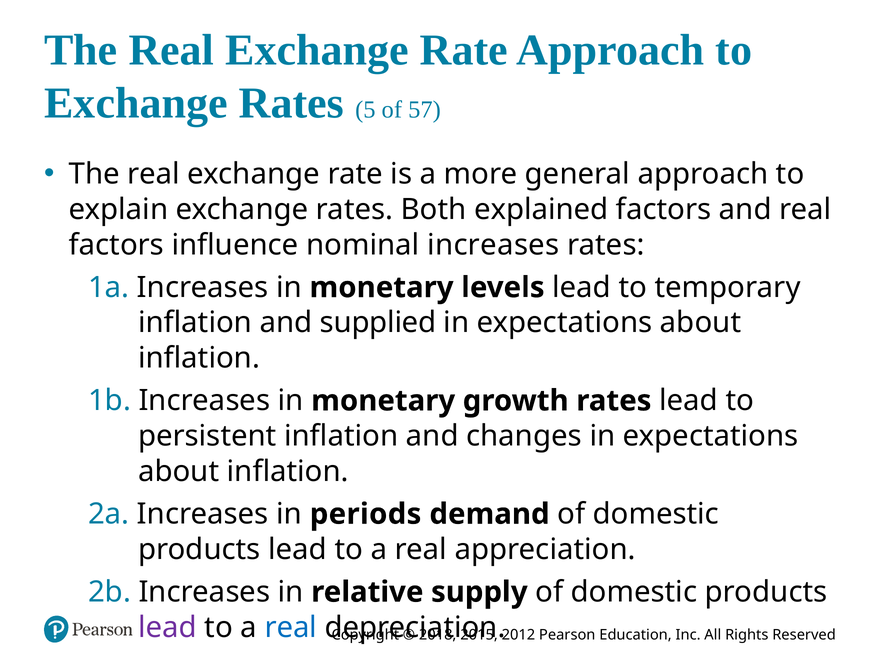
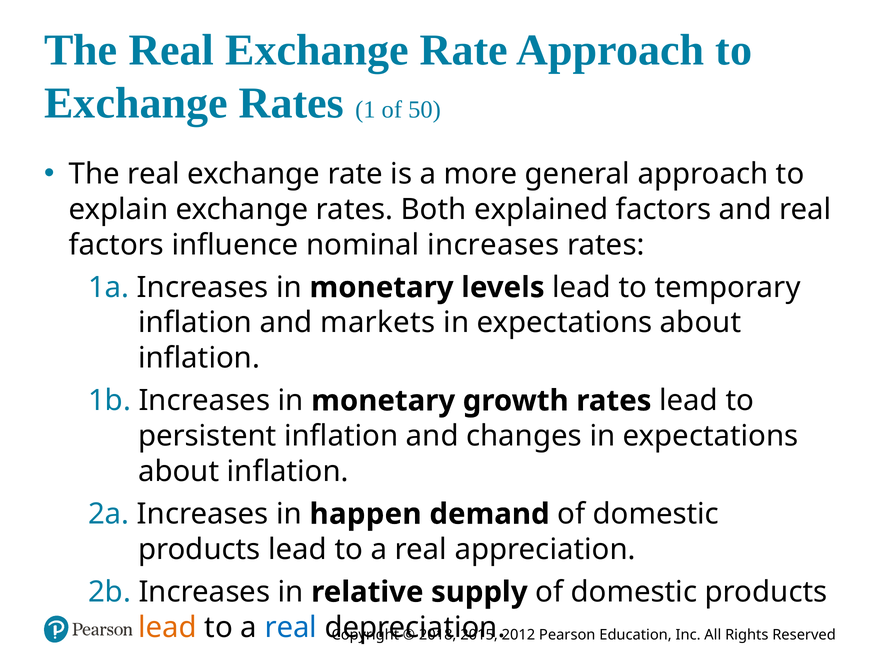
5: 5 -> 1 (365, 110)
57: 57 -> 50 (425, 110)
supplied: supplied -> markets (378, 323)
periods: periods -> happen (366, 514)
lead colour: purple -> orange (167, 627)
